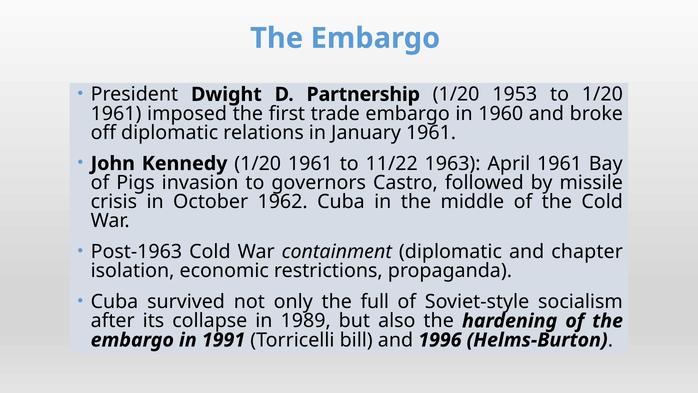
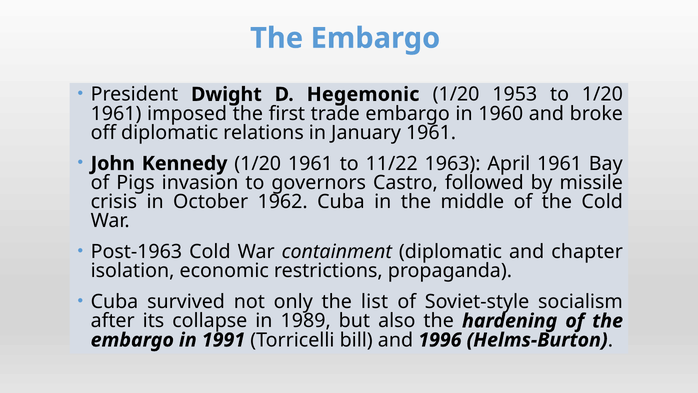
Partnership: Partnership -> Hegemonic (363, 94)
full: full -> list (375, 302)
